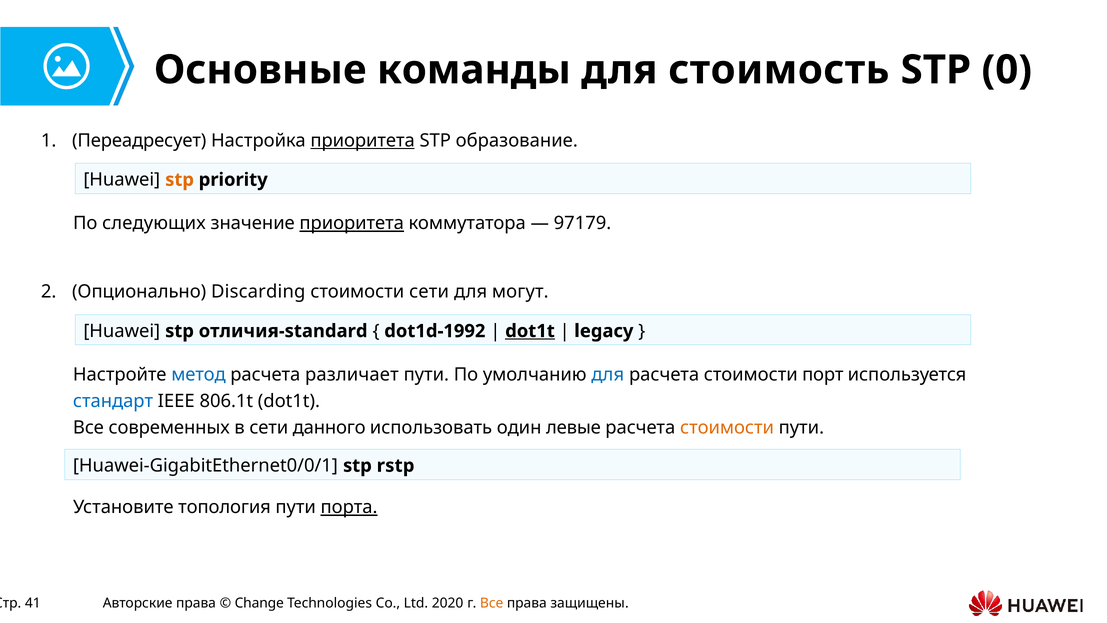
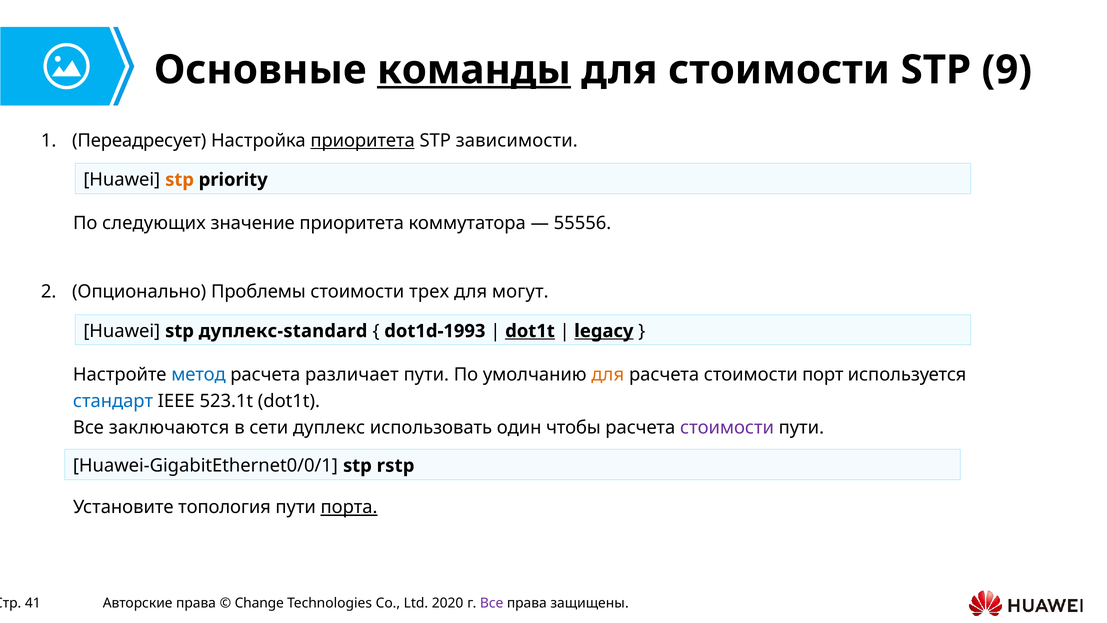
команды underline: none -> present (474, 70)
для стоимость: стоимость -> стоимости (779, 70)
0: 0 -> 9 (1007, 70)
образование: образование -> зависимости (517, 140)
приоритета underline: present -> none (352, 223)
97179: 97179 -> 55556 (582, 223)
Discarding: Discarding -> Проблемы (258, 292)
стоимости сети: сети -> трех (429, 292)
отличия-standard: отличия-standard -> дуплекс-standard (283, 331)
dot1d-1992: dot1d-1992 -> dot1d-1993 (435, 331)
legacy underline: none -> present (604, 331)
для colour: blue -> orange (608, 374)
806.1t: 806.1t -> 523.1t (226, 401)
современных: современных -> заключаются (169, 428)
данного: данного -> дуплекс (329, 428)
левые: левые -> чтобы (573, 428)
стоимости colour: orange -> purple (727, 428)
Все colour: orange -> purple (492, 603)
